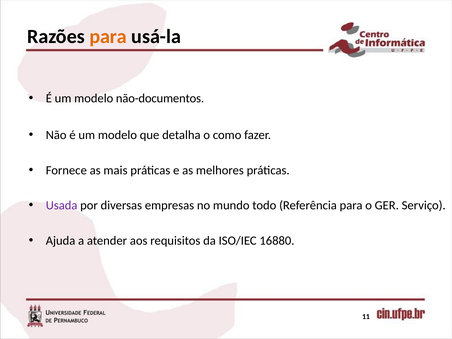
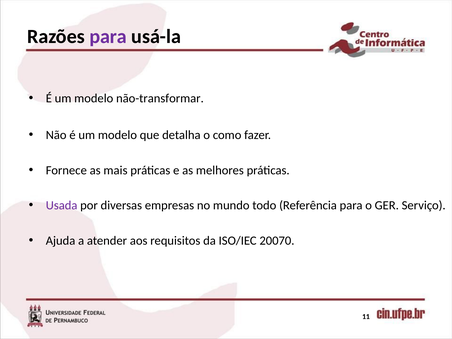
para colour: orange -> purple (108, 36)
não-documentos: não-documentos -> não-transformar (160, 98)
16880: 16880 -> 20070 (277, 241)
